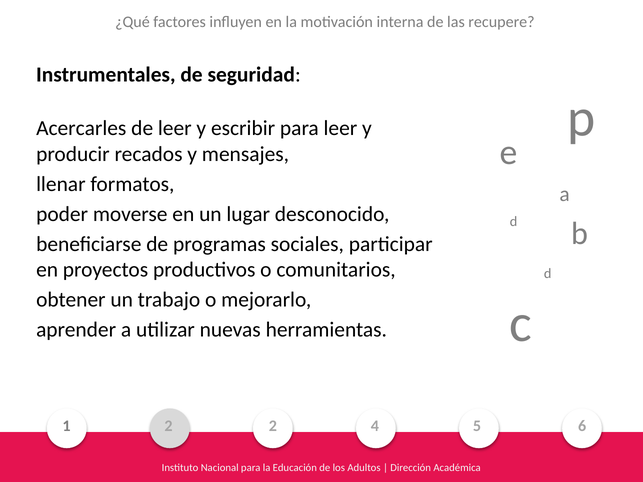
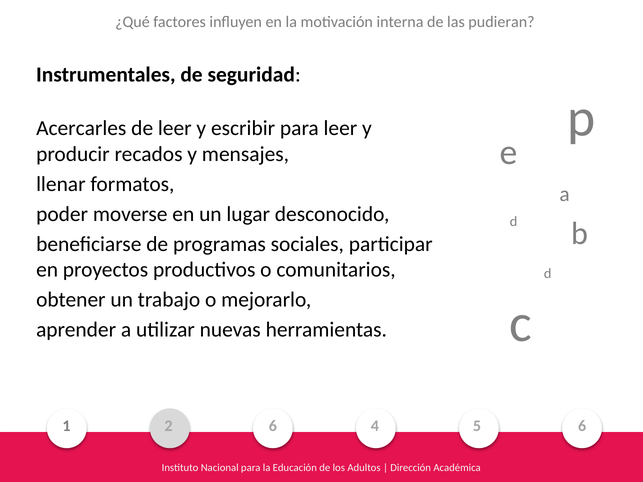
recupere: recupere -> pudieran (502, 22)
2 2: 2 -> 6 (273, 426)
